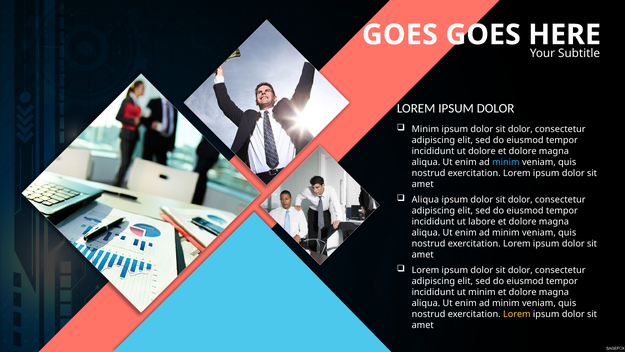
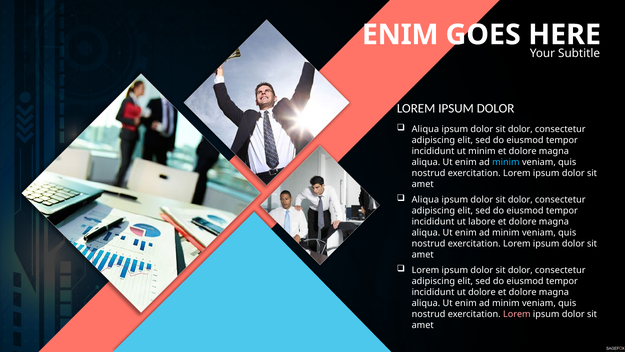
GOES: GOES -> ENIM (400, 35)
Minim: Minim -> Aliqua (425, 129)
ut dolore: dolore -> minim (482, 151)
ut minim: minim -> dolore (482, 292)
Lorem colour: yellow -> pink (517, 314)
